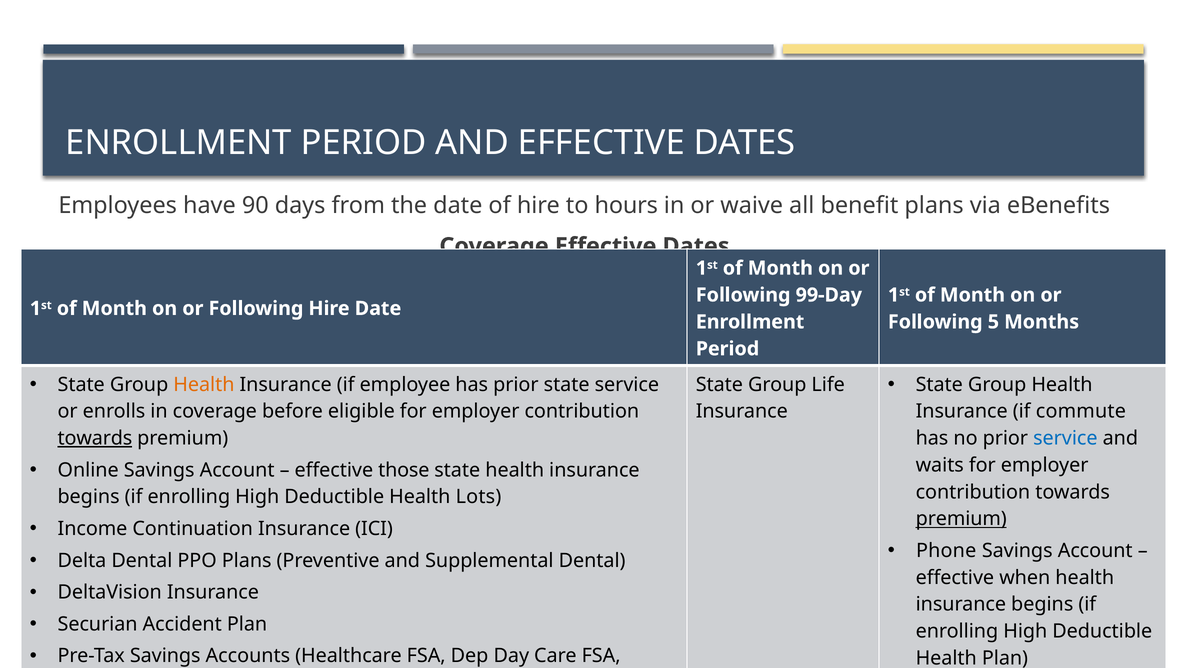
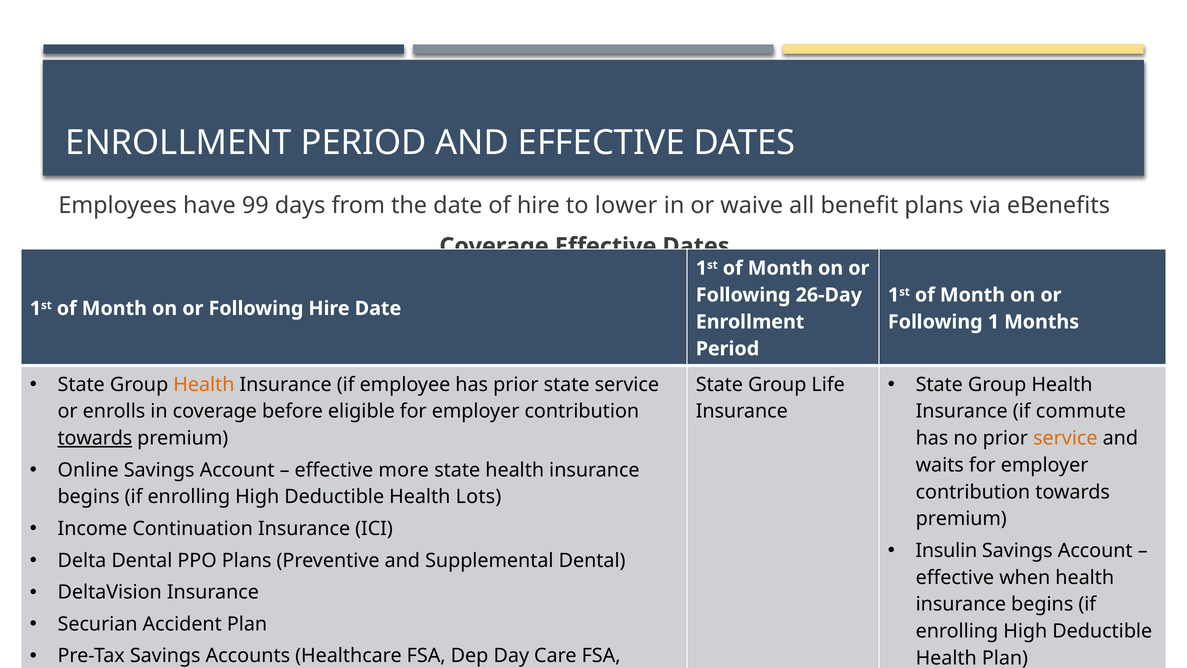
90: 90 -> 99 (255, 206)
hours: hours -> lower (626, 206)
99-Day: 99-Day -> 26-Day (829, 295)
5: 5 -> 1 (993, 322)
service colour: blue -> orange (1065, 438)
those: those -> more (404, 470)
premium underline: present -> none (961, 519)
Phone: Phone -> Insulin (946, 550)
